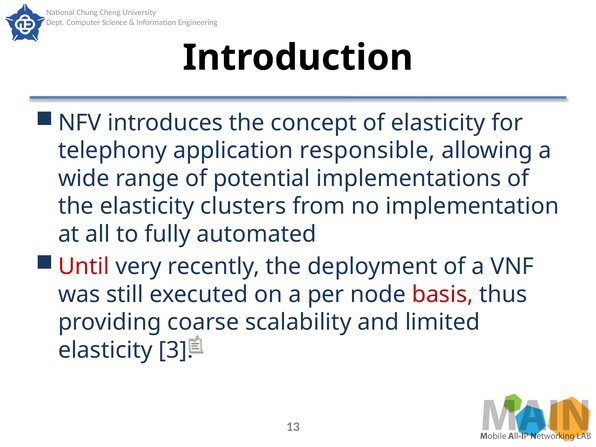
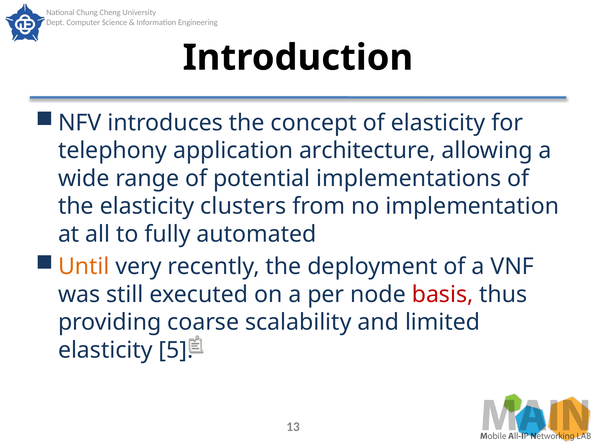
responsible: responsible -> architecture (367, 151)
Until colour: red -> orange (84, 267)
3: 3 -> 5 (176, 350)
